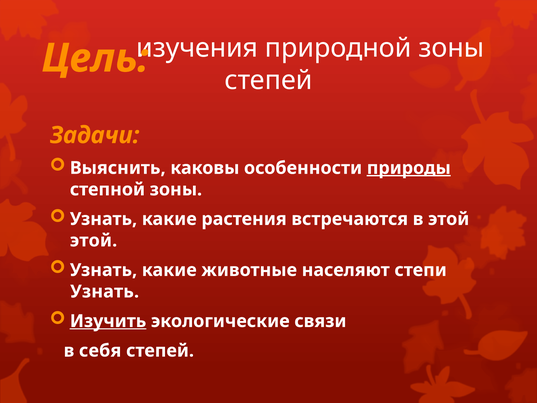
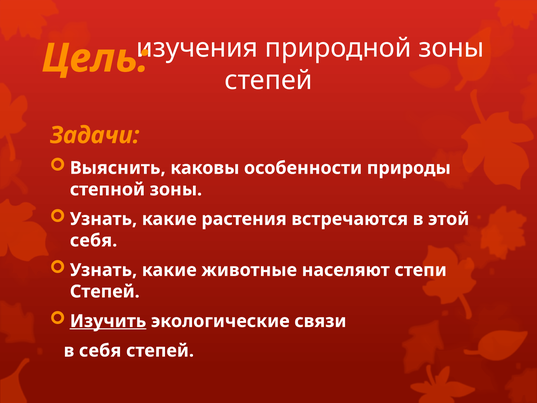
природы underline: present -> none (409, 168)
этой: этой -> себя (94, 240)
Узнать: Узнать -> Степей (105, 291)
